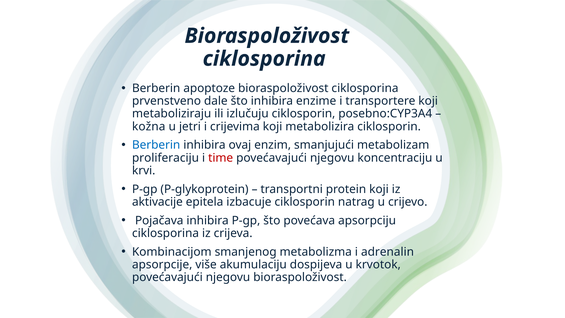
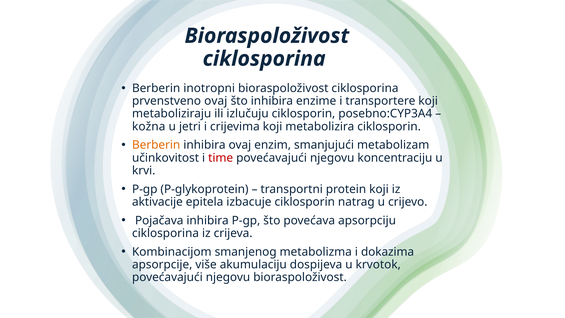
apoptoze: apoptoze -> inotropni (209, 88)
prvenstveno dale: dale -> ovaj (216, 101)
Berberin colour: blue -> orange (156, 145)
proliferaciju: proliferaciju -> učinkovitost (166, 158)
adrenalin: adrenalin -> dokazima (388, 252)
